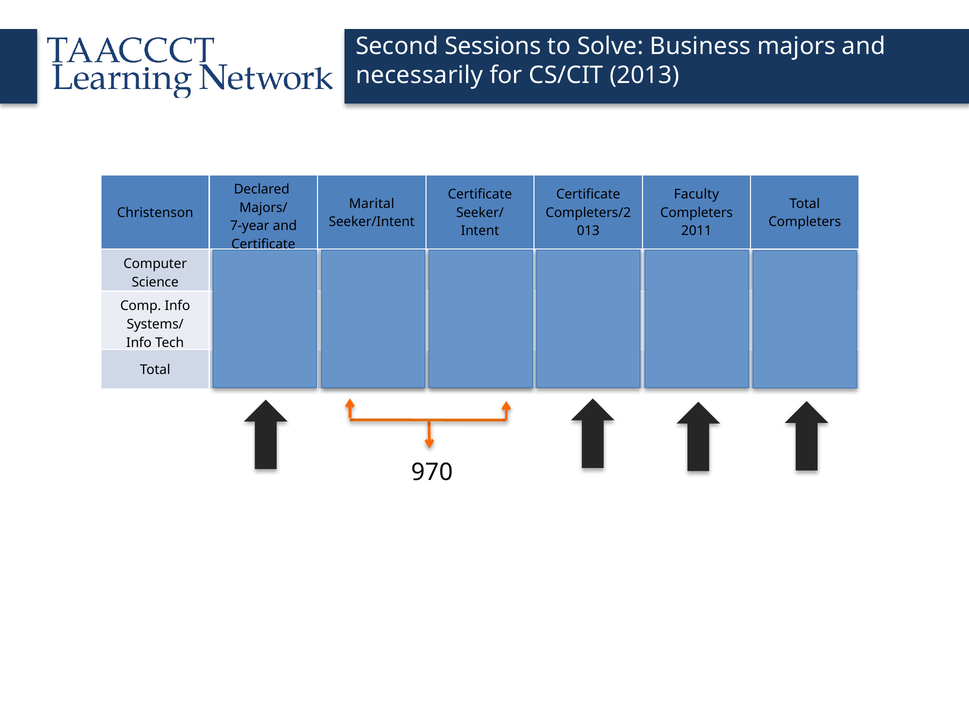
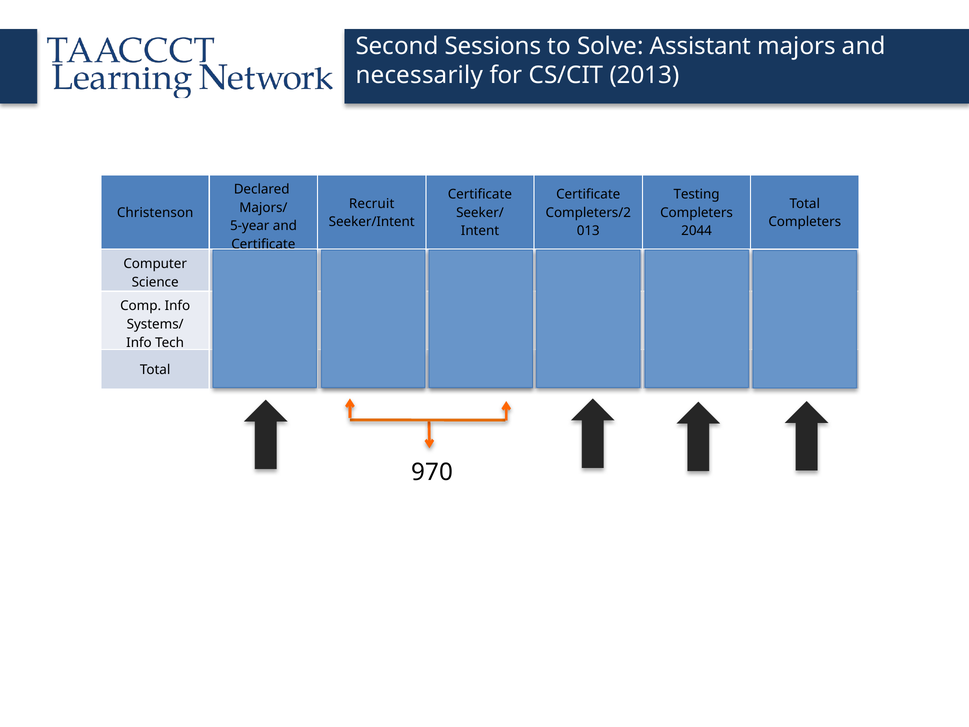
Business: Business -> Assistant (701, 46)
Faculty: Faculty -> Testing (697, 194)
Marital: Marital -> Recruit (372, 204)
7-year: 7-year -> 5-year (250, 226)
2011: 2011 -> 2044 (697, 231)
